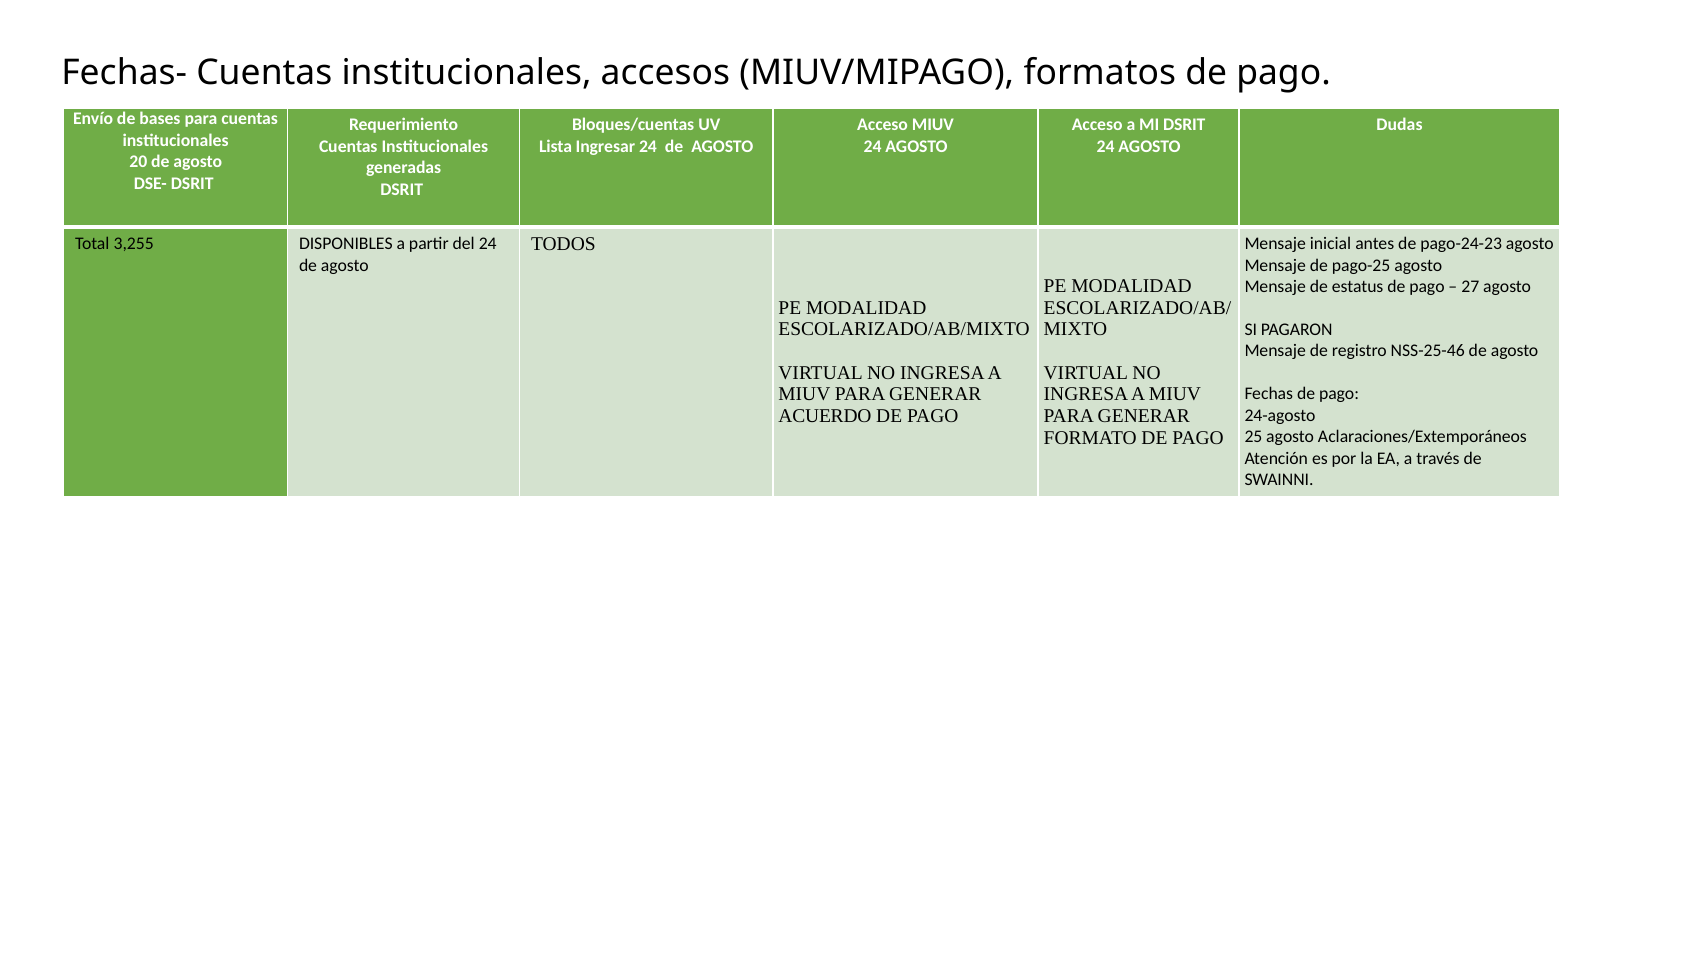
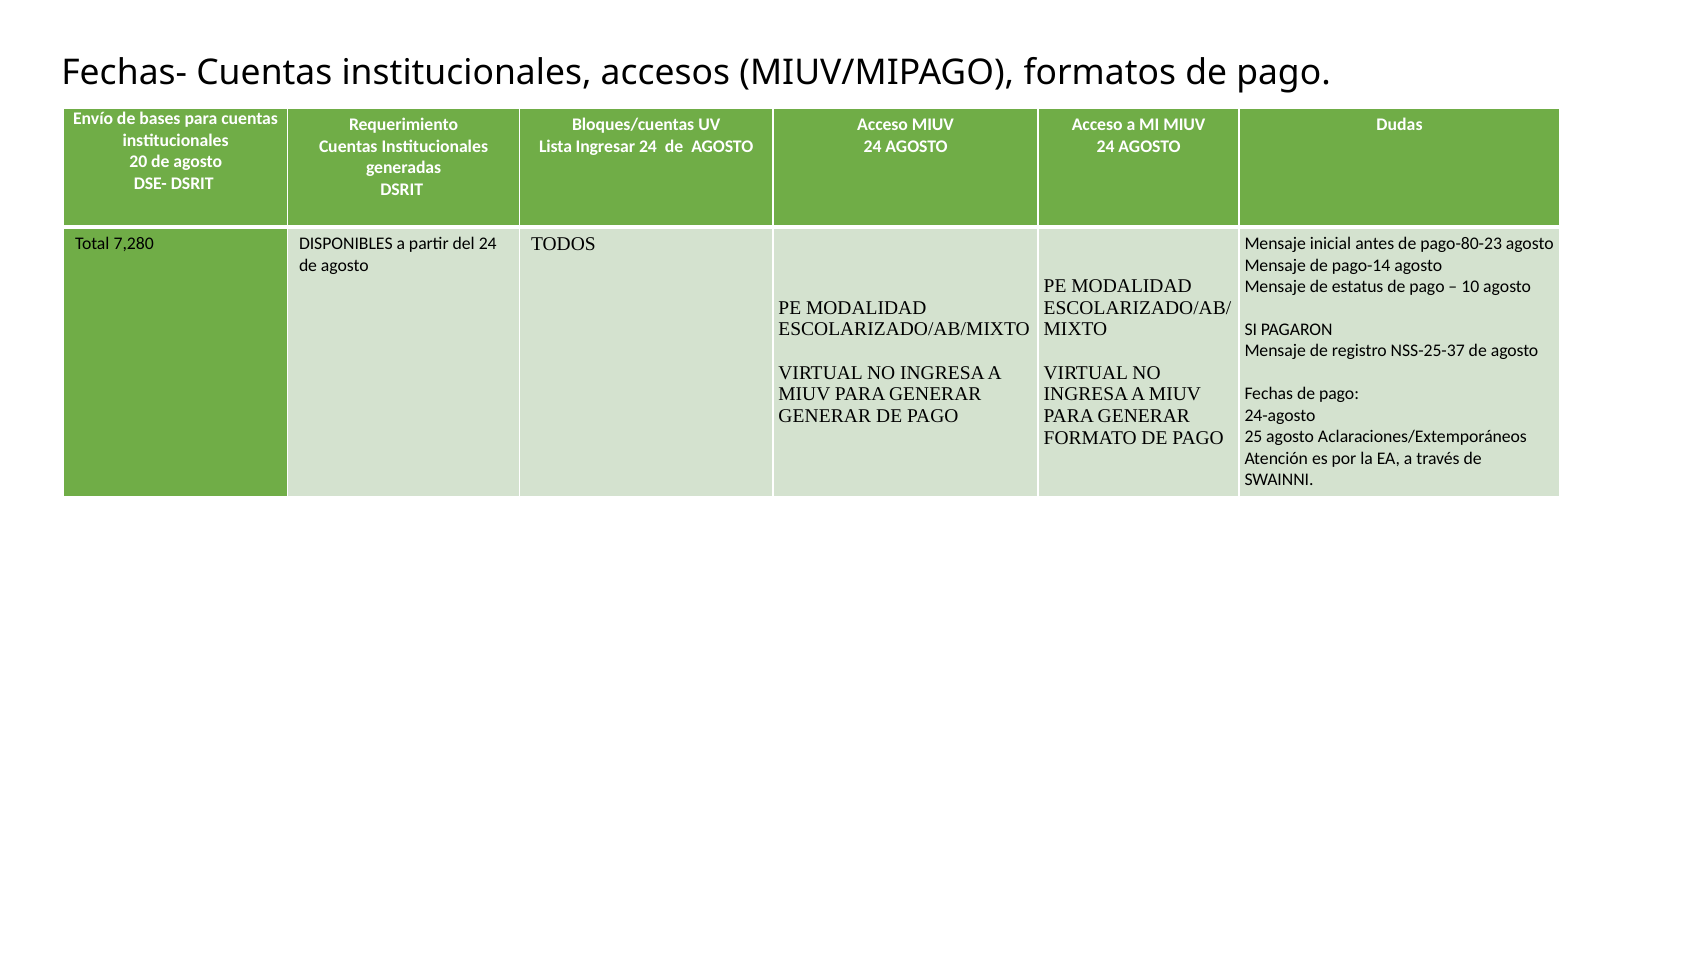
MI DSRIT: DSRIT -> MIUV (1184, 125)
3,255: 3,255 -> 7,280 (134, 244)
pago-24-23: pago-24-23 -> pago-80-23 (1461, 244)
pago-25: pago-25 -> pago-14 (1361, 265)
27: 27 -> 10 (1470, 287)
NSS-25-46: NSS-25-46 -> NSS-25-37 (1428, 351)
ACUERDO: ACUERDO -> GENERAR (825, 416)
